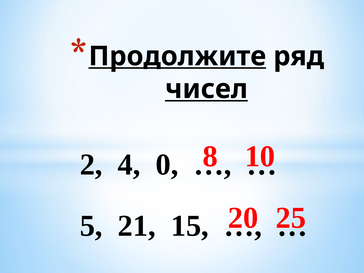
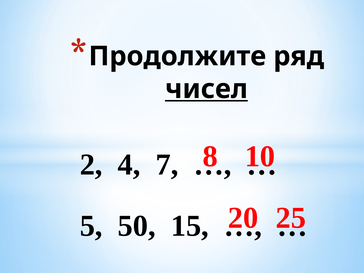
Продолжите underline: present -> none (177, 56)
0: 0 -> 7 (167, 165)
21: 21 -> 50 (137, 226)
